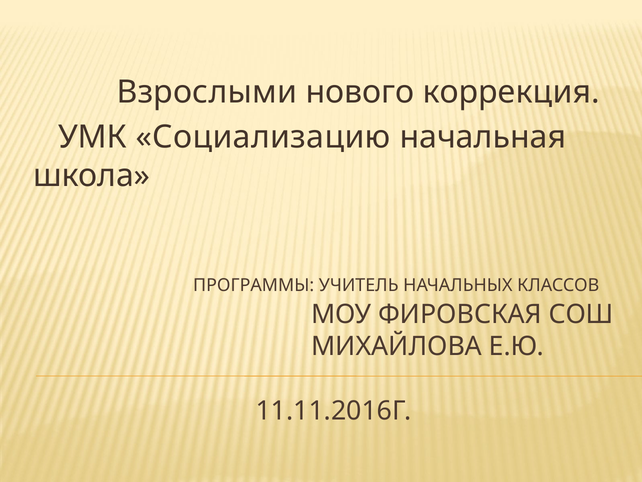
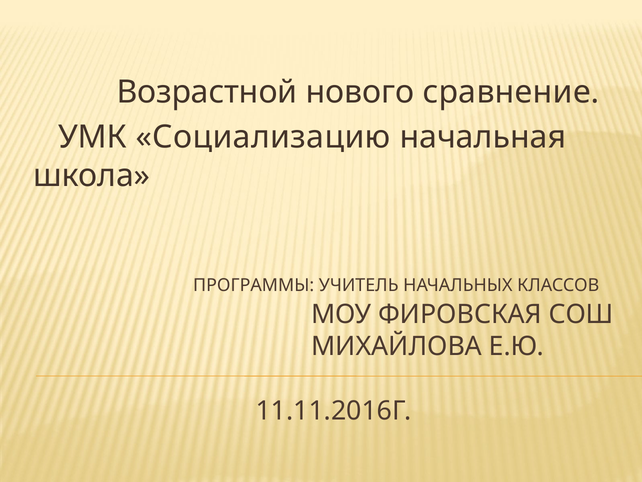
Взрослыми: Взрослыми -> Возрастной (207, 92)
коррекция: коррекция -> сравнение (511, 92)
